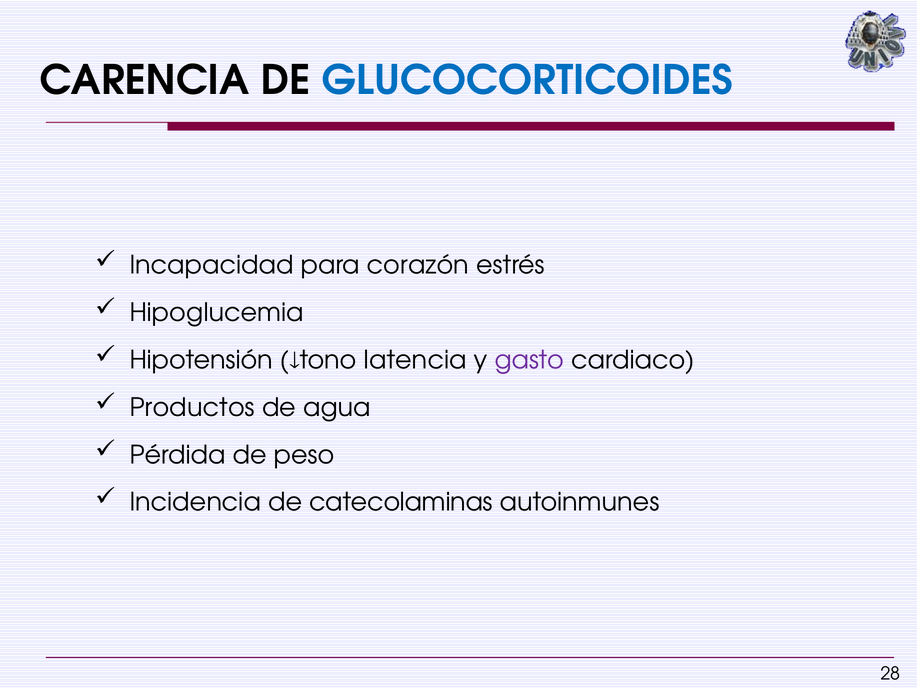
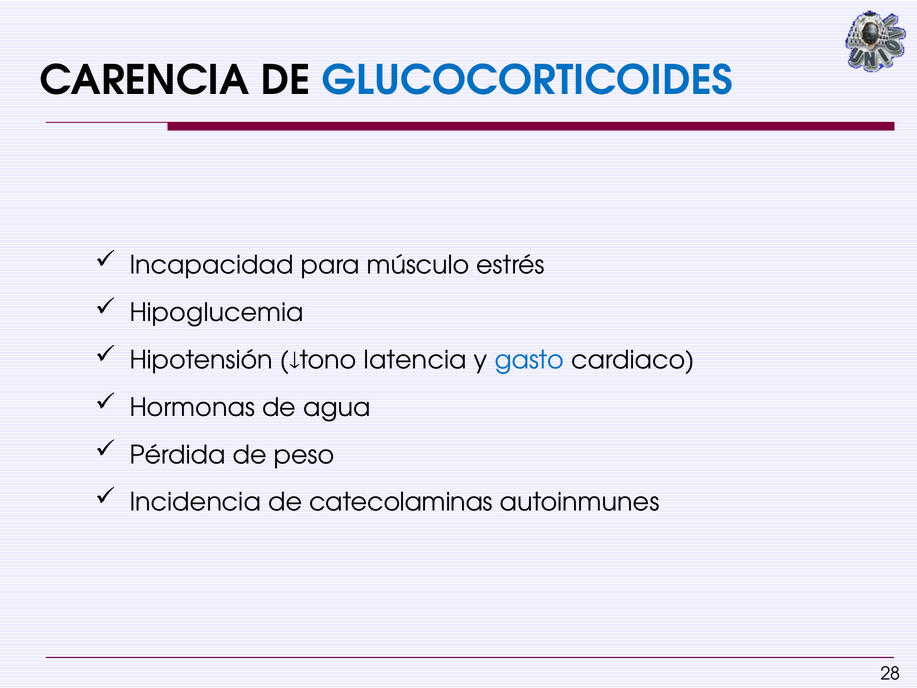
corazón: corazón -> músculo (418, 265)
gasto colour: purple -> blue (529, 360)
Productos: Productos -> Hormonas (192, 408)
